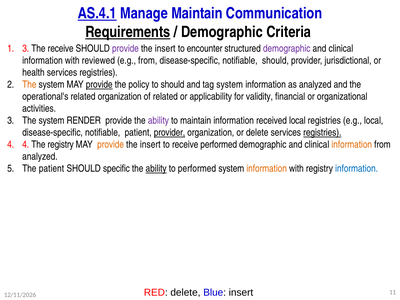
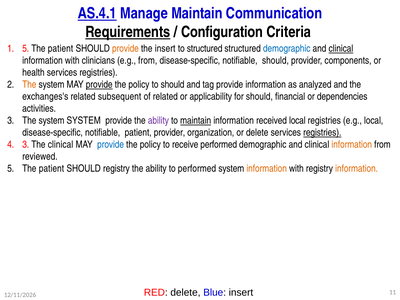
Demographic: Demographic -> Configuration (222, 32)
1 3: 3 -> 5 (26, 49)
receive: receive -> patient (61, 49)
provide colour: purple -> orange (125, 49)
to encounter: encounter -> structured (205, 49)
demographic colour: purple -> blue (287, 49)
clinical underline: none -> present (341, 49)
reviewed: reviewed -> clinicians (98, 61)
jurisdictional: jurisdictional -> components (348, 61)
tag system: system -> provide (230, 85)
operational's: operational's -> exchanges's (45, 97)
related organization: organization -> subsequent (120, 97)
for validity: validity -> should (259, 97)
organizational: organizational -> dependencies (342, 97)
system RENDER: RENDER -> SYSTEM (84, 121)
maintain underline: none -> present (196, 121)
provider underline: present -> none (170, 133)
4: 4 -> 3 (26, 145)
The registry: registry -> clinical (61, 145)
provide colour: orange -> blue (111, 145)
insert: insert -> policy (150, 145)
analyzed: analyzed -> reviewed (40, 157)
SHOULD specific: specific -> registry (116, 169)
ability underline: present -> none (156, 169)
information colour: blue -> orange (357, 169)
